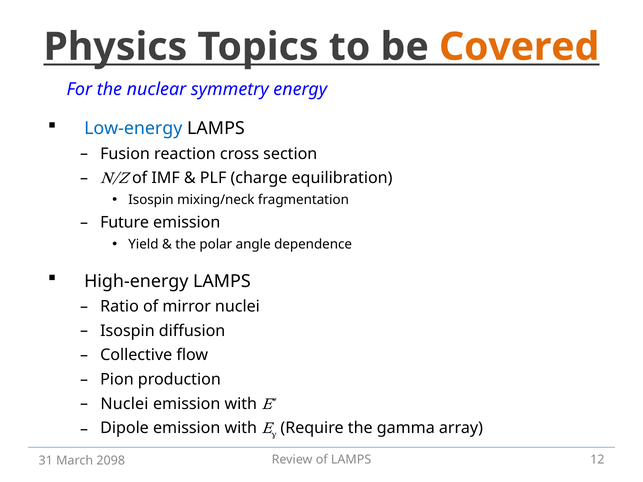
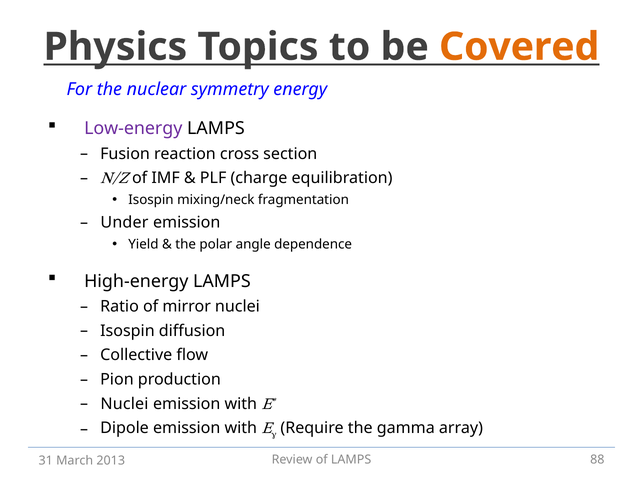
Low-energy colour: blue -> purple (133, 129)
Future: Future -> Under (124, 223)
12: 12 -> 88 (597, 460)
2098: 2098 -> 2013 (111, 461)
